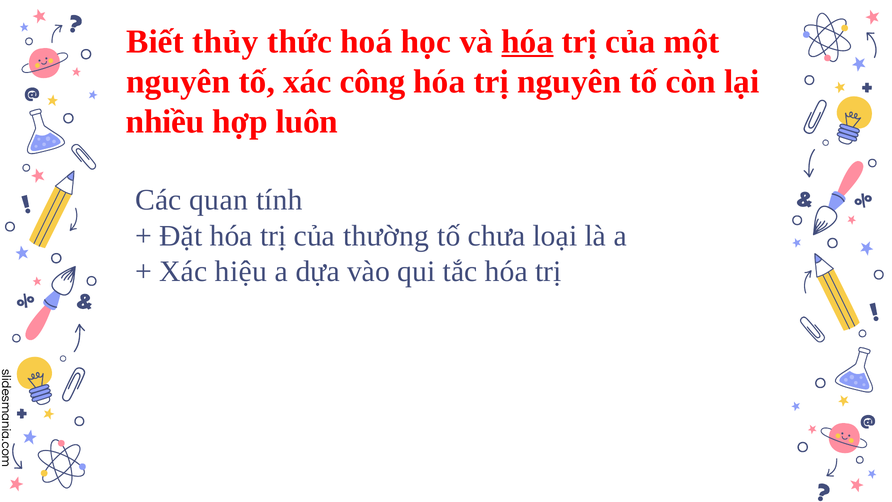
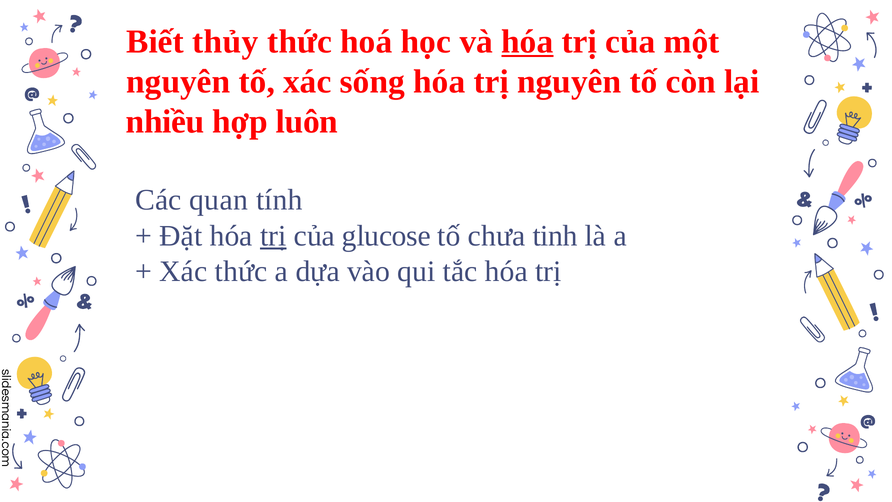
công: công -> sống (372, 82)
trị underline: none -> present (273, 236)
thường: thường -> glucose (386, 236)
loại: loại -> tinh (555, 236)
Xác hiệu: hiệu -> thức (241, 271)
